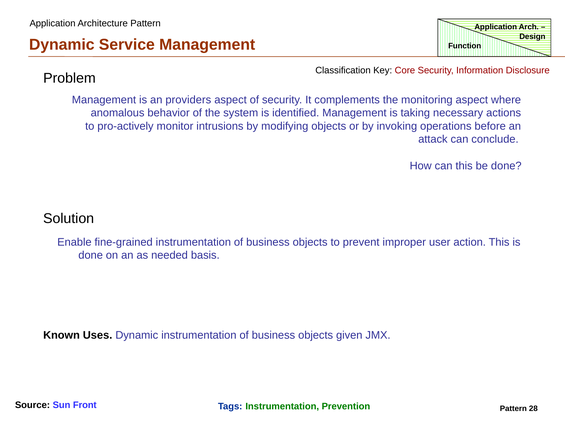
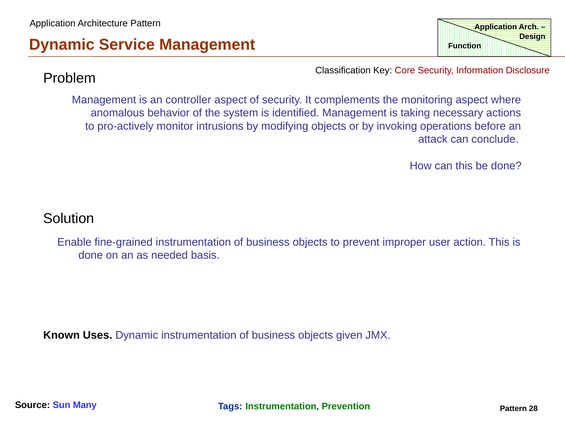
providers: providers -> controller (188, 100)
Front: Front -> Many (85, 405)
